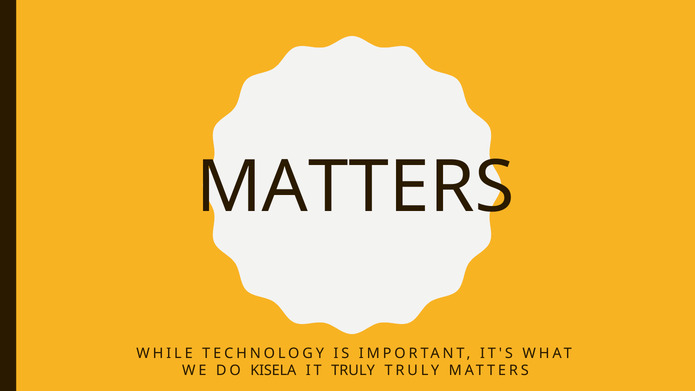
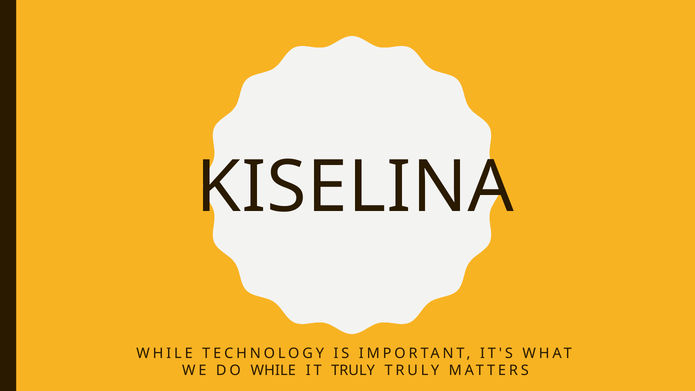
MATTERS: MATTERS -> KISELINA (355, 187)
DO KISELA: KISELA -> WHILE (273, 371)
